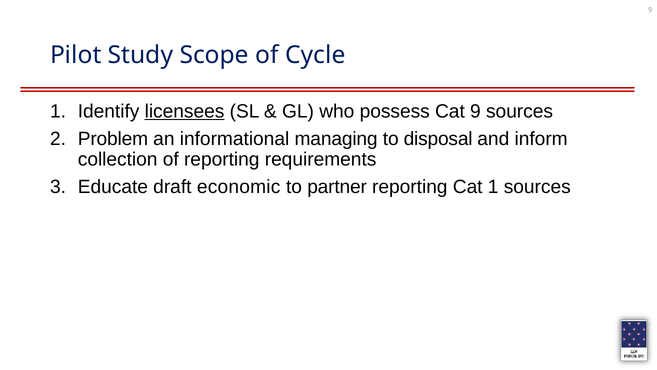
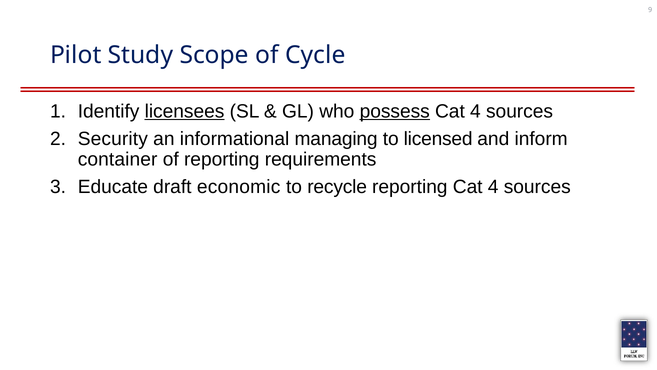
possess underline: none -> present (395, 111)
9: 9 -> 4 (475, 111)
Problem: Problem -> Security (113, 139)
disposal: disposal -> licensed (438, 139)
collection: collection -> container (118, 159)
partner: partner -> recycle (337, 187)
reporting Cat 1: 1 -> 4 (493, 187)
